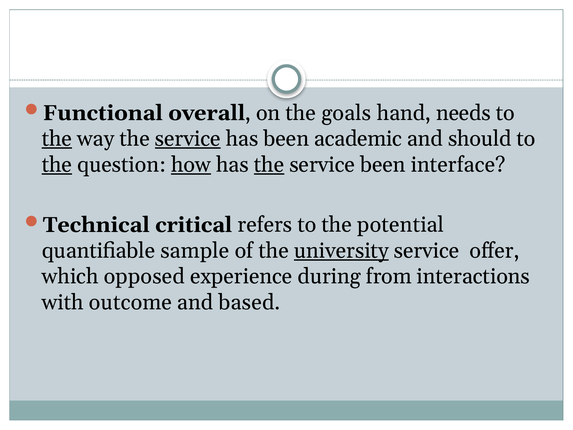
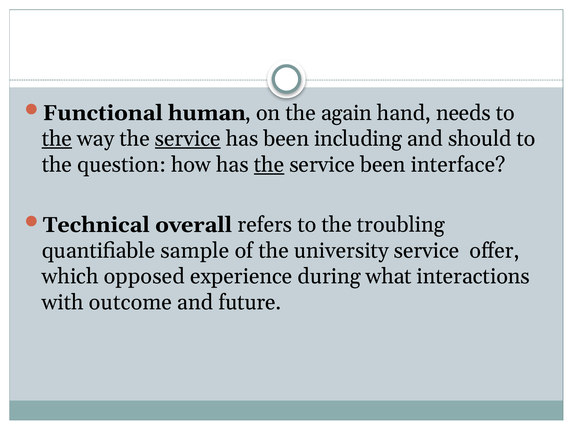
overall: overall -> human (207, 113)
goals: goals -> again (346, 113)
academic: academic -> including (358, 139)
the underline: present -> none (57, 165)
how underline: present -> none (191, 165)
critical: critical -> overall (194, 225)
potential: potential -> troubling (401, 225)
university underline: present -> none (341, 251)
from: from -> what (389, 276)
based: based -> future (250, 302)
